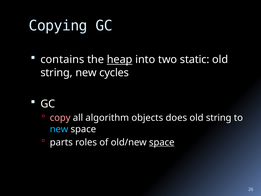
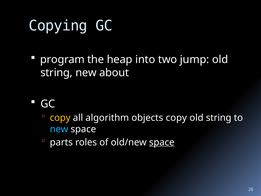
contains: contains -> program (62, 59)
heap underline: present -> none (120, 59)
static: static -> jump (195, 59)
cycles: cycles -> about (114, 73)
copy colour: pink -> yellow (60, 118)
objects does: does -> copy (176, 118)
